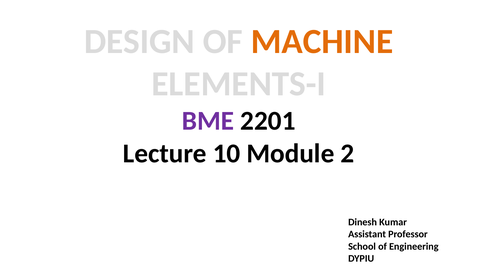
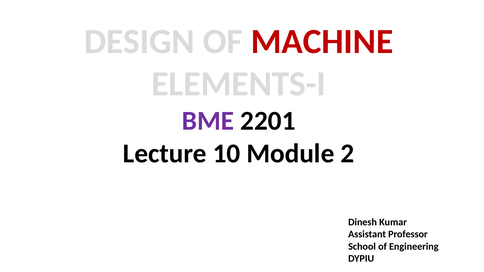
MACHINE colour: orange -> red (322, 42)
